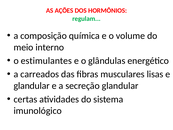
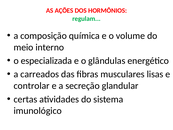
estimulantes: estimulantes -> especializada (46, 61)
glandular: glandular -> controlar (32, 86)
